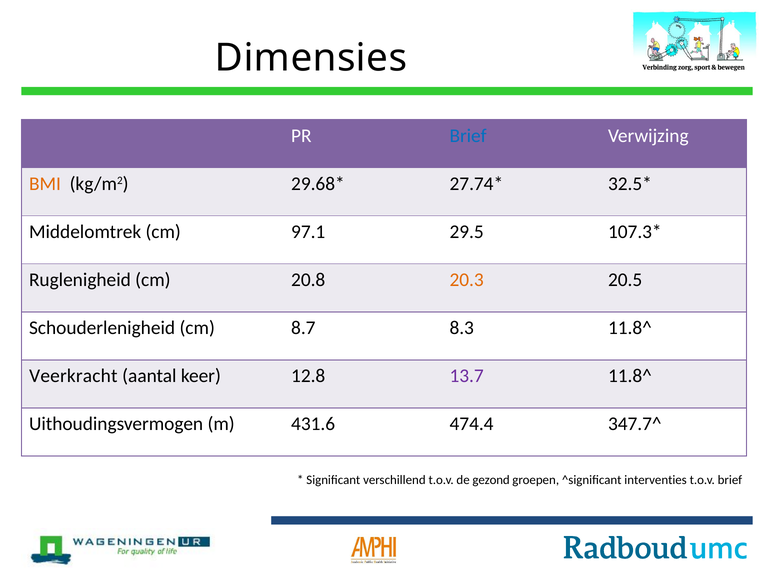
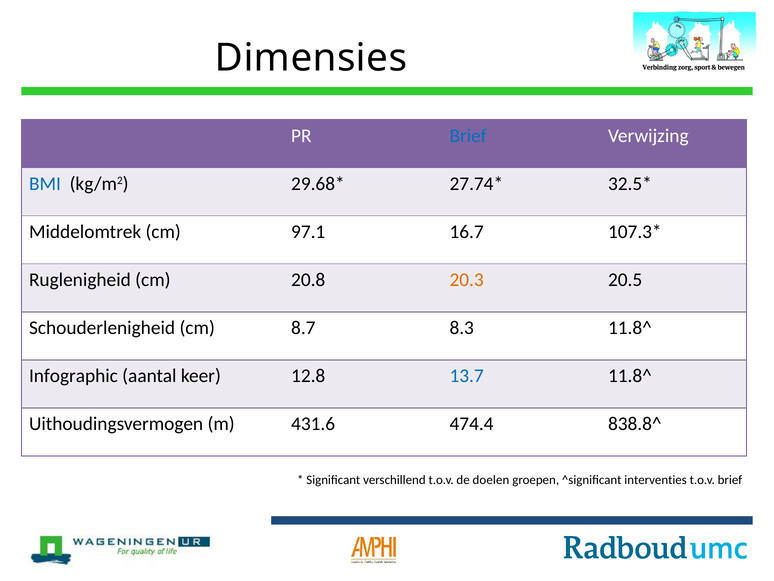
BMI colour: orange -> blue (45, 183)
29.5: 29.5 -> 16.7 (467, 231)
Veerkracht: Veerkracht -> Infographic (73, 375)
13.7 colour: purple -> blue (467, 375)
347.7^: 347.7^ -> 838.8^ (635, 423)
gezond: gezond -> doelen (491, 479)
